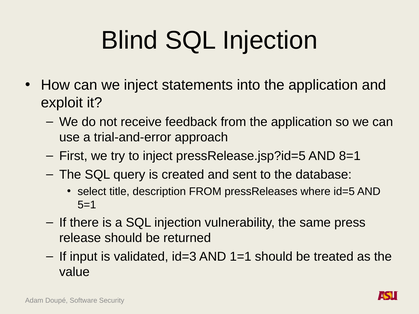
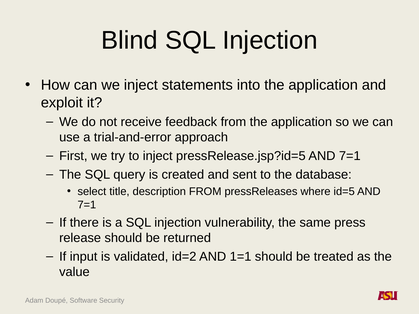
pressRelease.jsp?id=5 AND 8=1: 8=1 -> 7=1 (350, 156)
5=1: 5=1 -> 7=1 (87, 205)
id=3: id=3 -> id=2 (184, 257)
